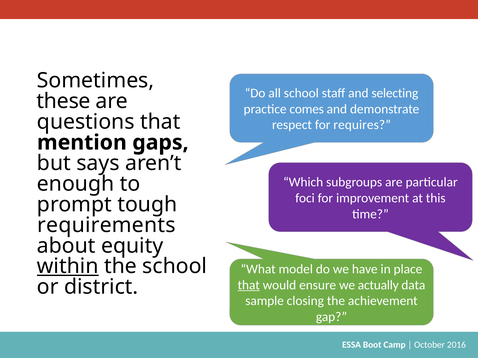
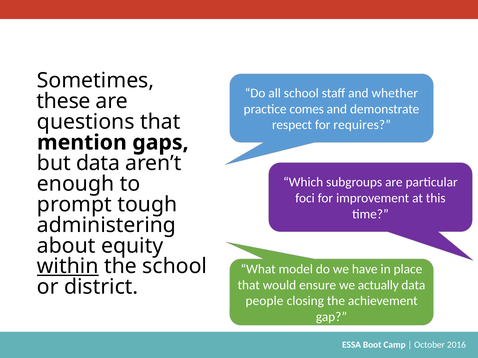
selecting: selecting -> whether (395, 93)
but says: says -> data (98, 163)
requirements: requirements -> administering (106, 225)
that underline: present -> none (249, 285)
sample: sample -> people (264, 301)
